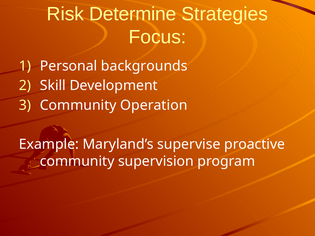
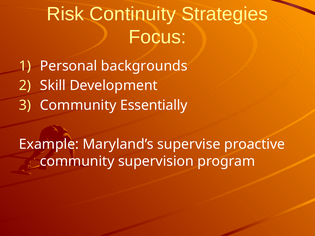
Determine: Determine -> Continuity (133, 14)
Operation: Operation -> Essentially (154, 105)
